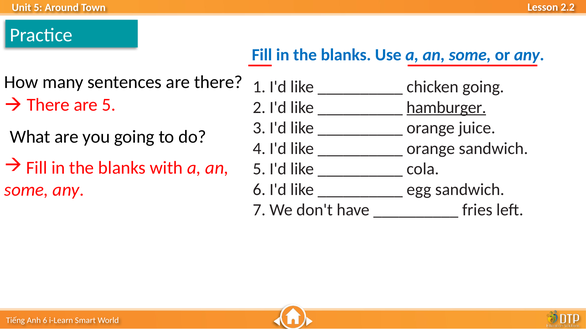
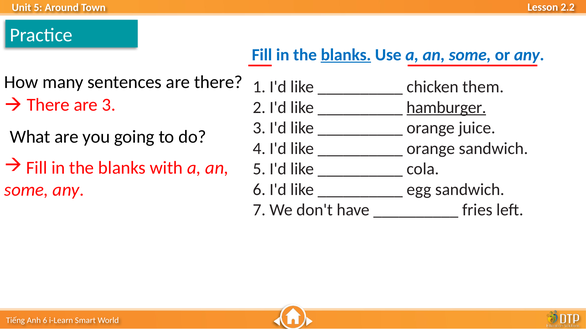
blanks underline: none -> present (346, 55)
chicken going: going -> them (483, 87)
are 5: 5 -> 3 (109, 105)
